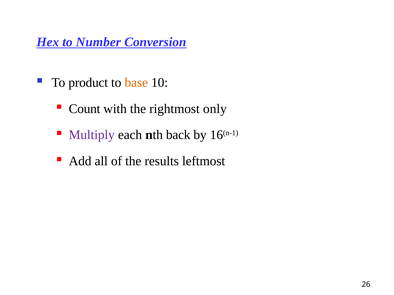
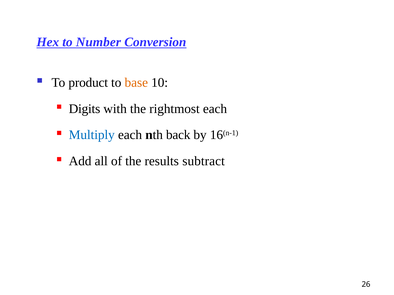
Count: Count -> Digits (85, 109)
rightmost only: only -> each (215, 109)
Multiply colour: purple -> blue (92, 135)
leftmost: leftmost -> subtract (204, 161)
